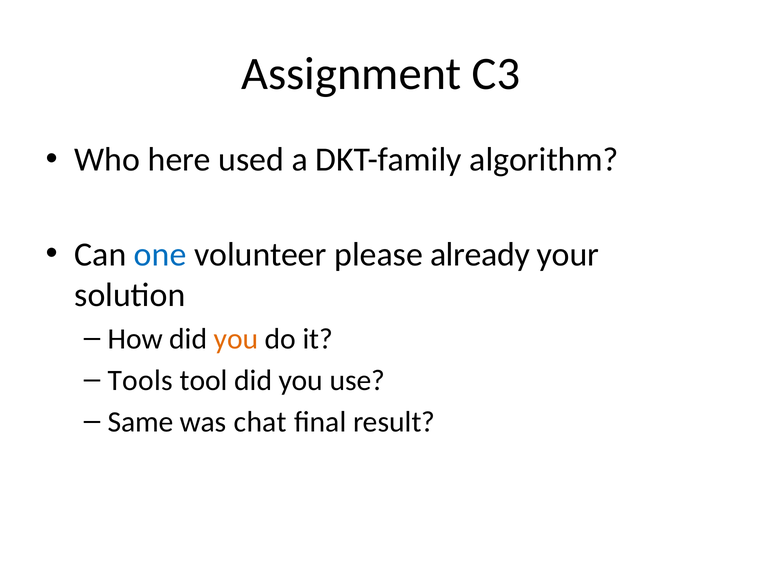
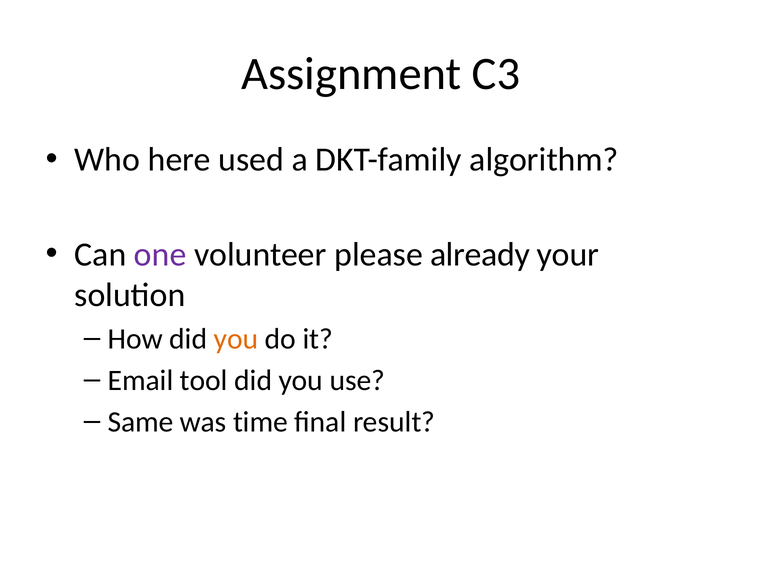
one colour: blue -> purple (160, 255)
Tools: Tools -> Email (140, 381)
chat: chat -> time (261, 422)
